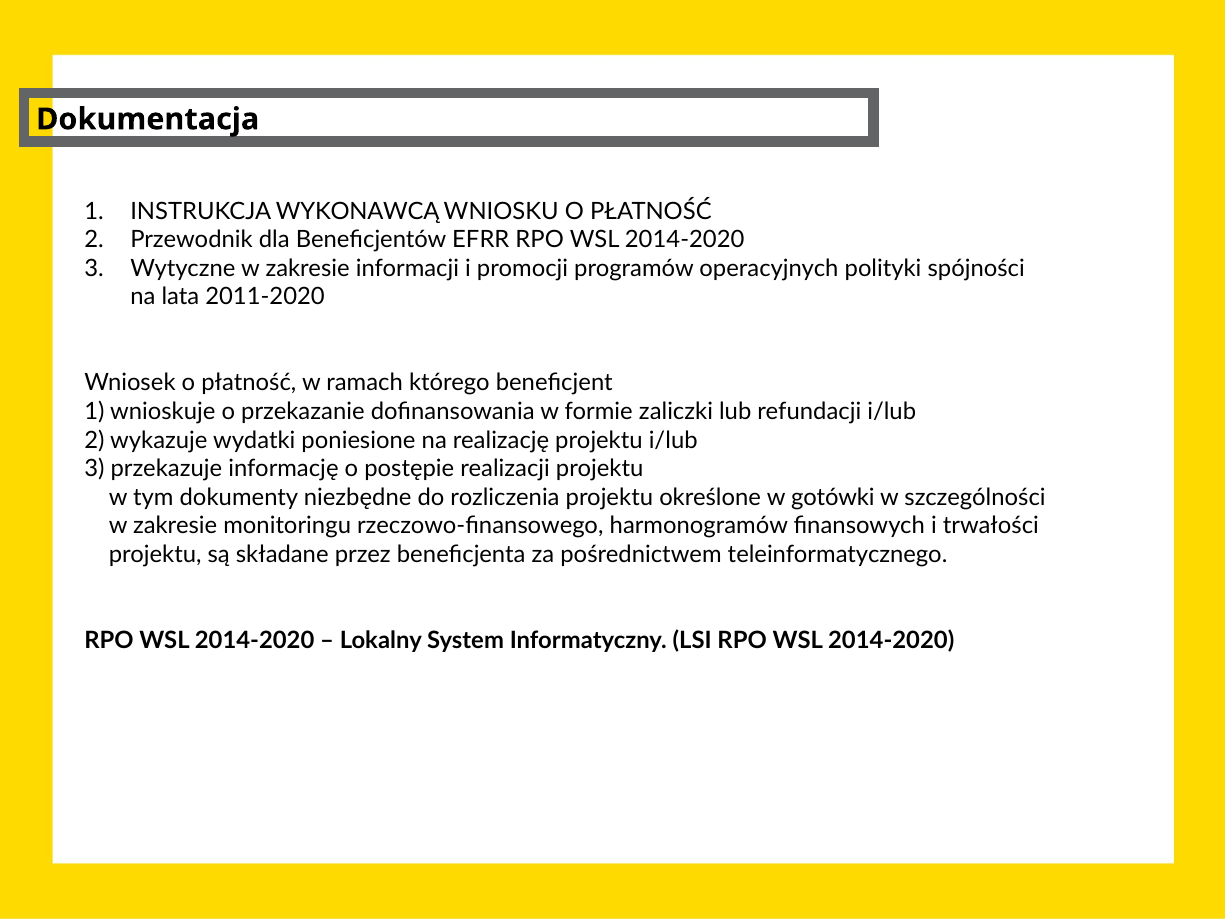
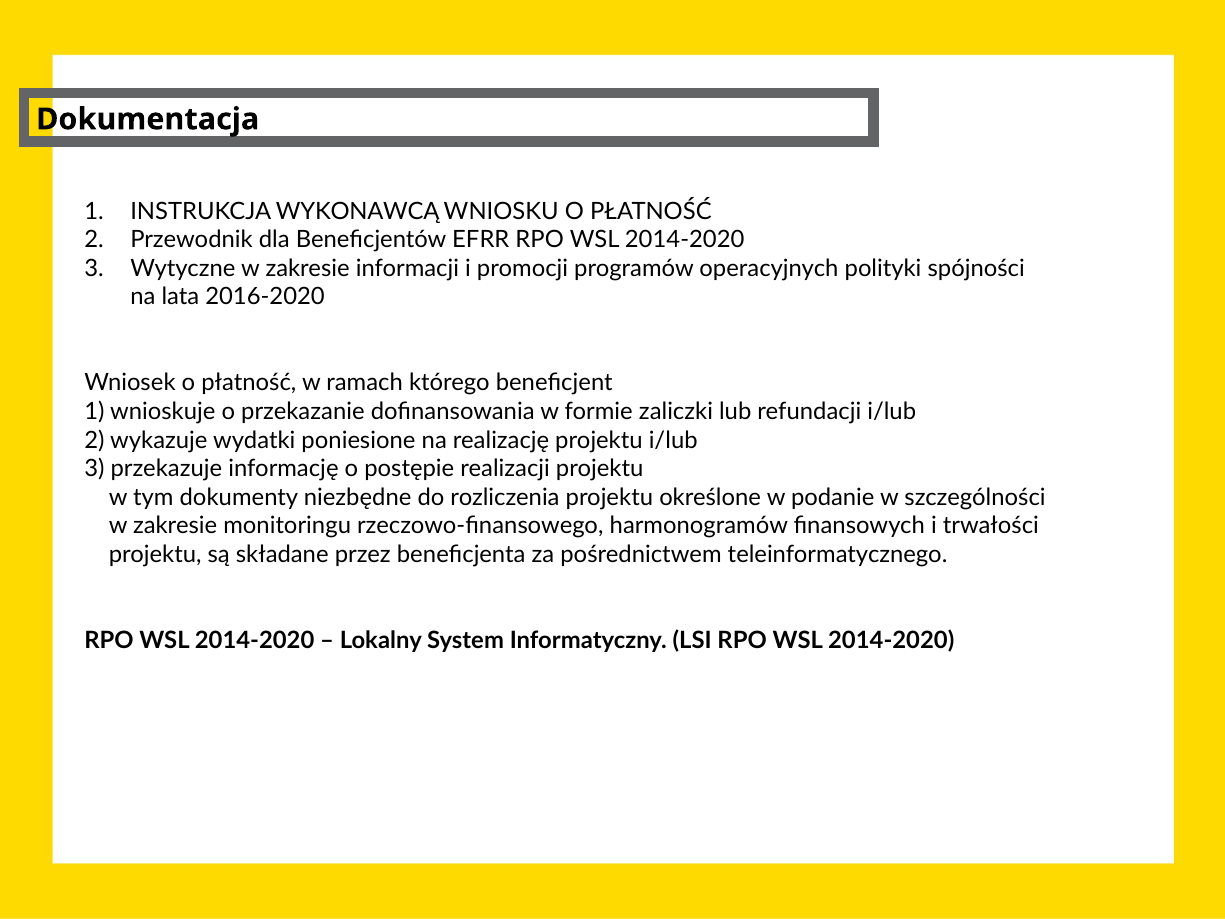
2011-2020: 2011-2020 -> 2016-2020 (265, 297)
gotówki: gotówki -> podanie (833, 497)
